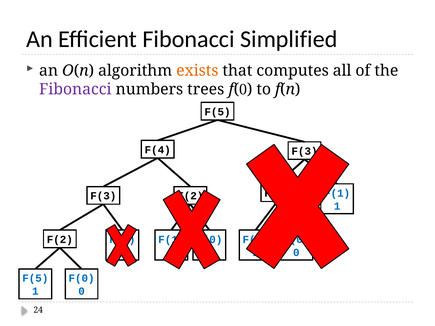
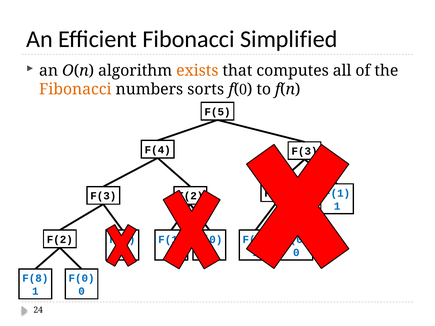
Fibonacci colour: purple -> orange (75, 90)
trees: trees -> sorts (206, 90)
F(5: F(5 -> F(8 (35, 279)
